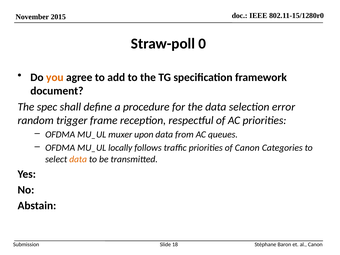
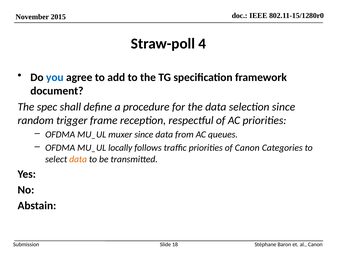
0: 0 -> 4 (202, 44)
you colour: orange -> blue (55, 77)
selection error: error -> since (284, 107)
muxer upon: upon -> since (144, 135)
